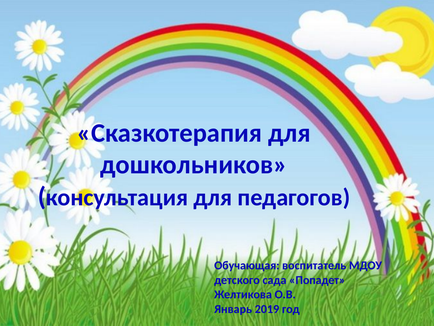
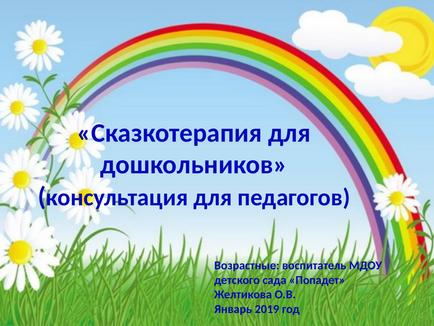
Обучающая: Обучающая -> Возрастные (247, 265)
